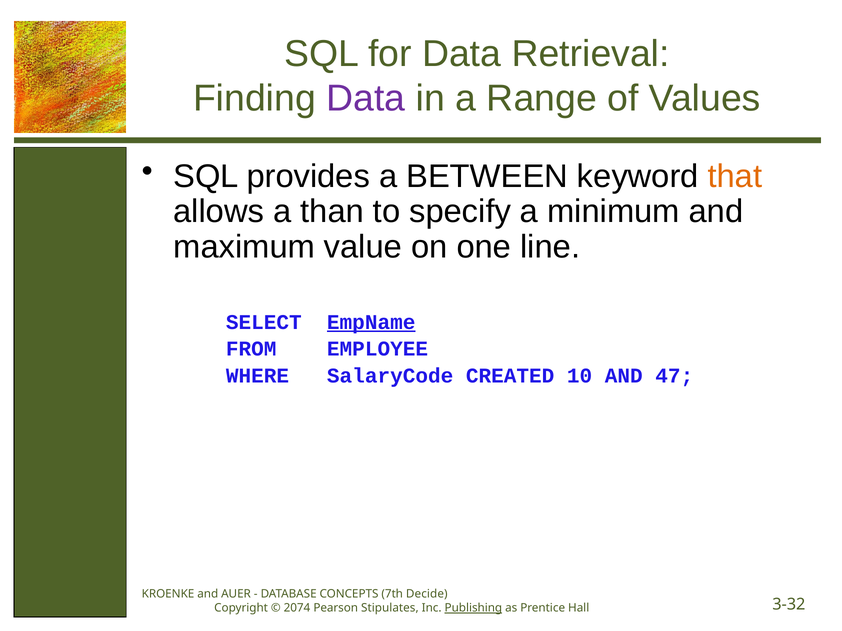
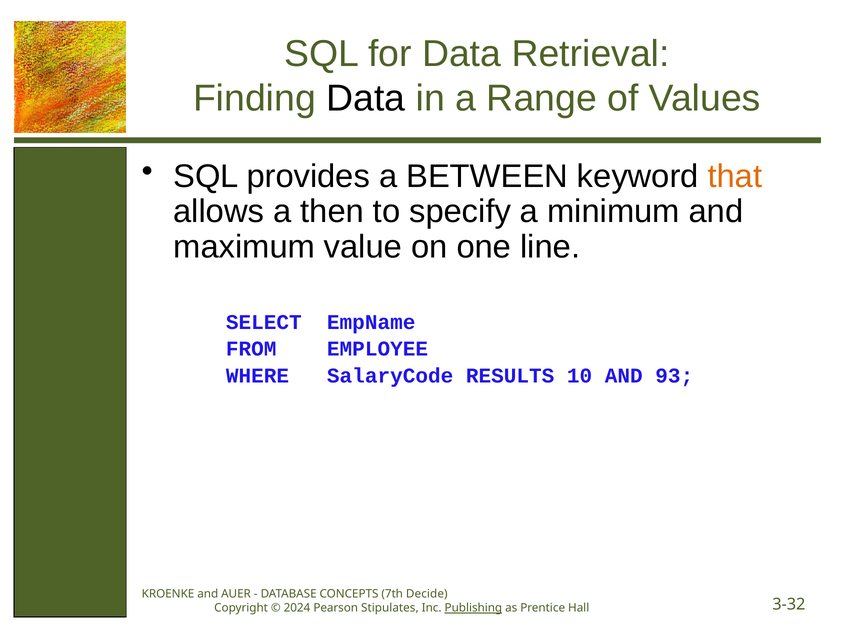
Data colour: purple -> black (366, 99)
than: than -> then (332, 212)
EmpName underline: present -> none (371, 322)
CREATED: CREATED -> RESULTS (510, 376)
47: 47 -> 93 (674, 376)
2074: 2074 -> 2024 (297, 608)
